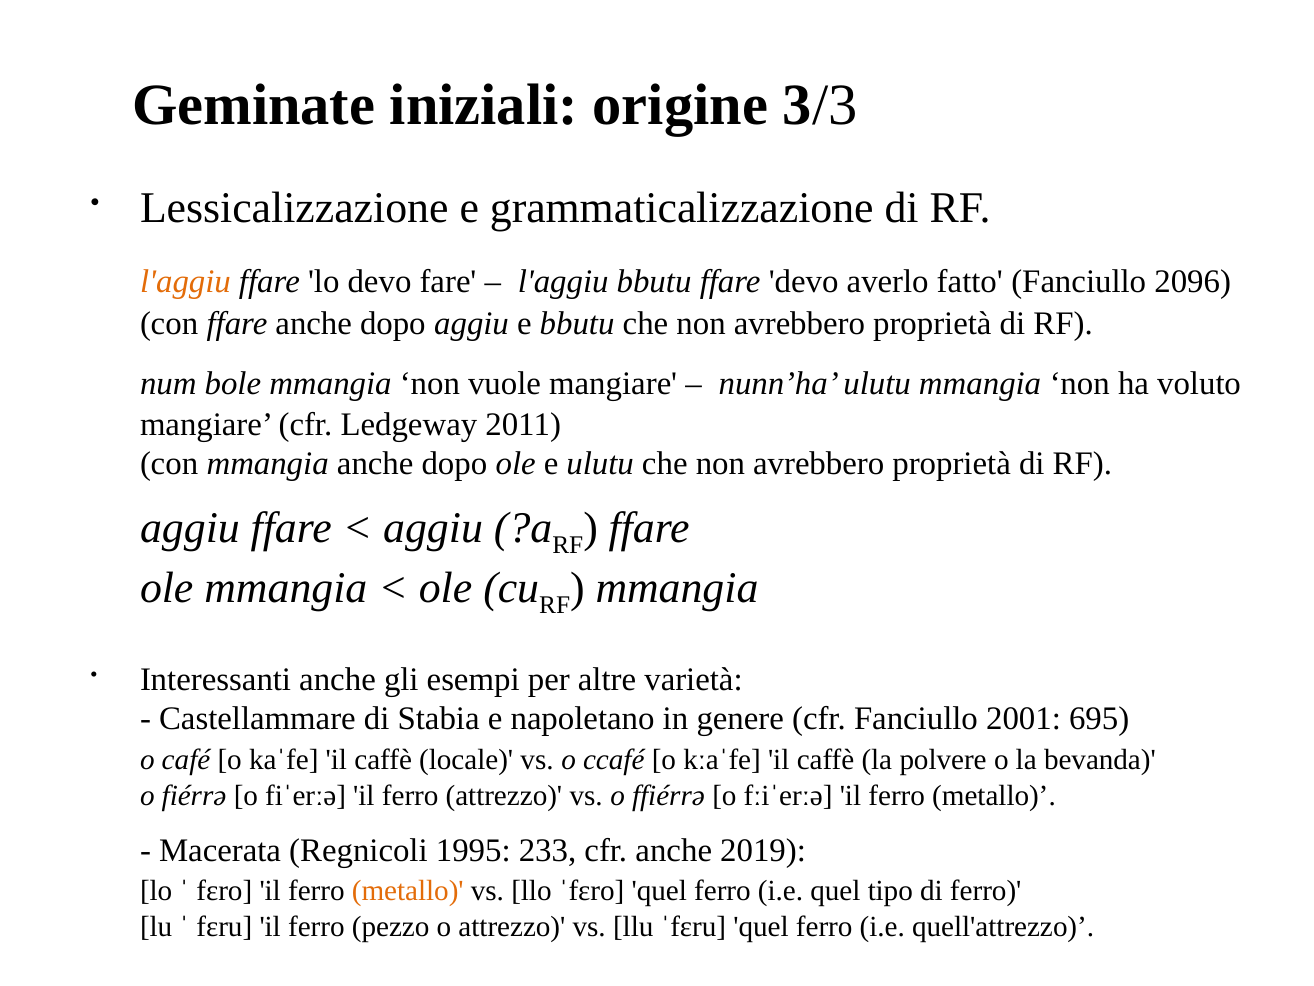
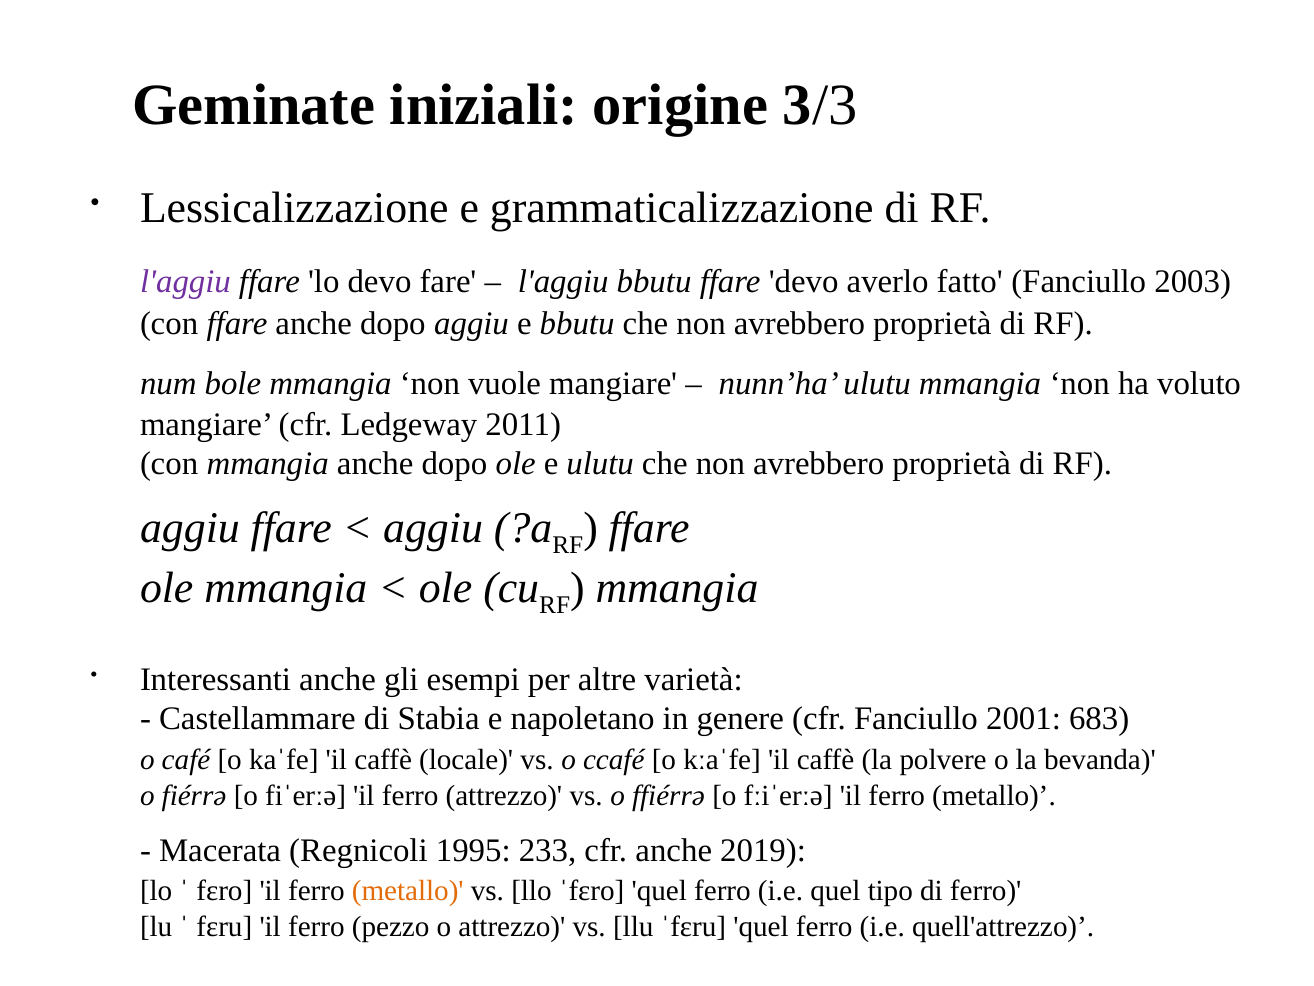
l'aggiu colour: orange -> purple (185, 282)
2096: 2096 -> 2003 (1193, 282)
695: 695 -> 683 (1099, 719)
